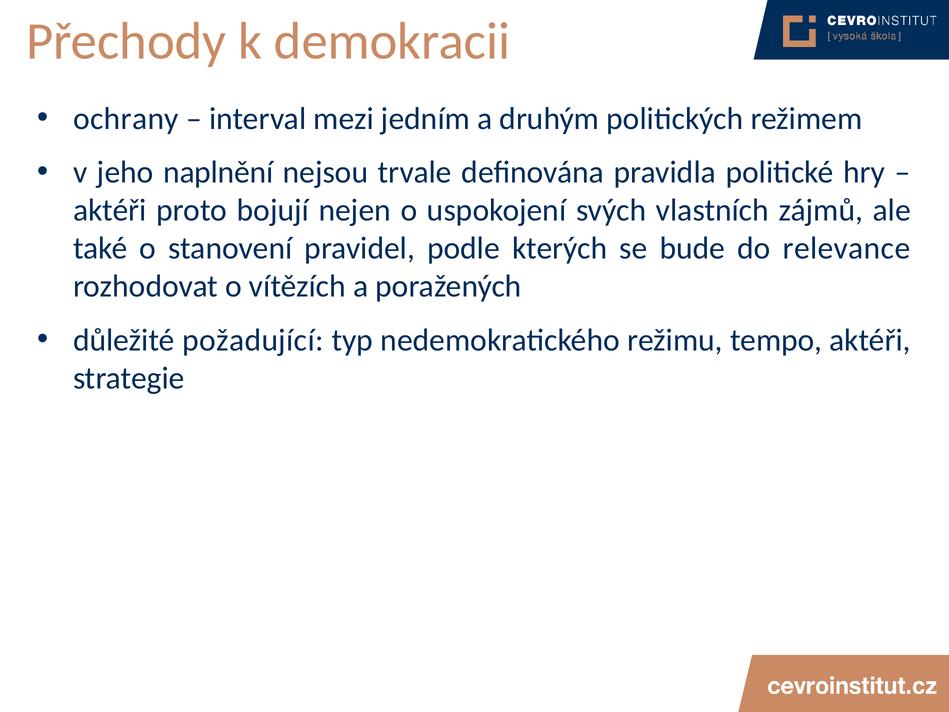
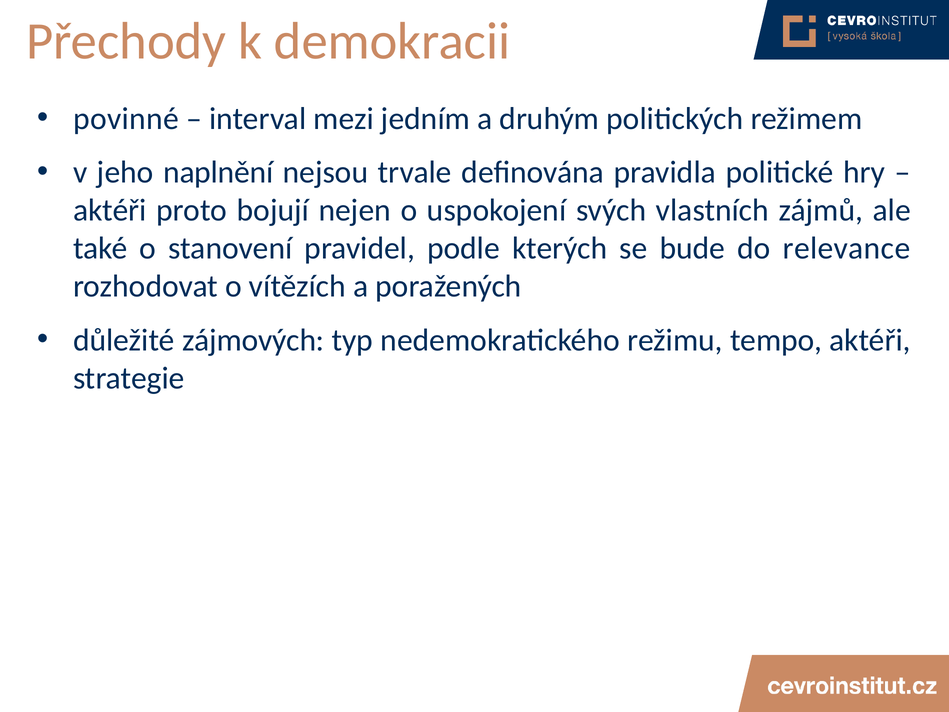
ochrany: ochrany -> povinné (126, 119)
požadující: požadující -> zájmových (253, 340)
